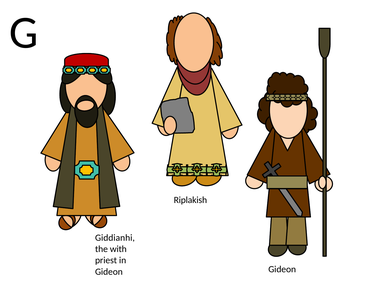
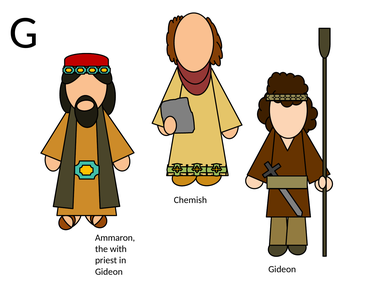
Riplakish: Riplakish -> Chemish (190, 200)
Giddianhi: Giddianhi -> Ammaron (115, 238)
